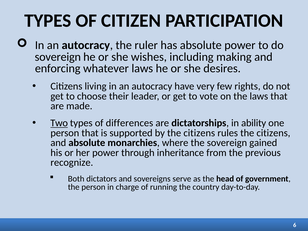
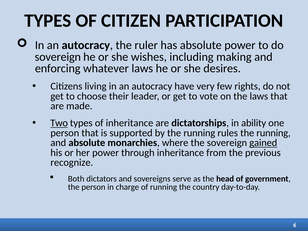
of differences: differences -> inheritance (130, 123)
by the citizens: citizens -> running (199, 133)
rules the citizens: citizens -> running (274, 133)
gained underline: none -> present (263, 143)
